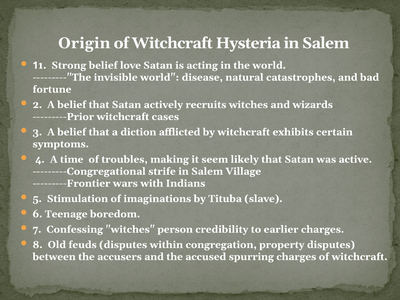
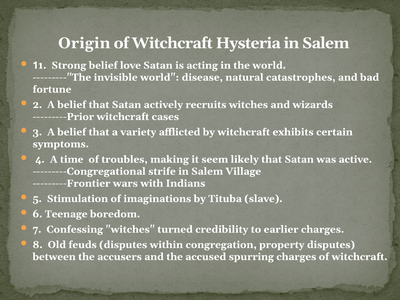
diction: diction -> variety (138, 132)
person: person -> turned (175, 229)
